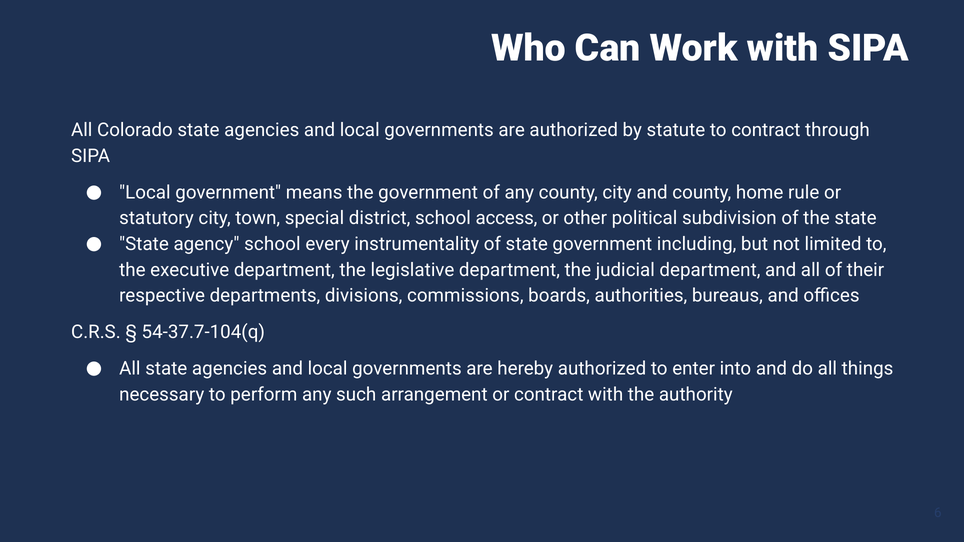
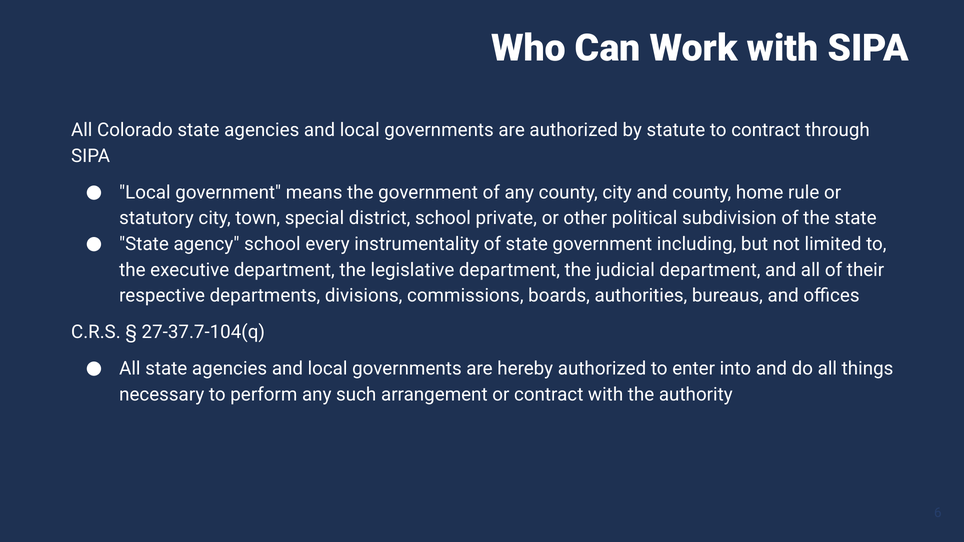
access: access -> private (506, 218)
54-37.7-104(q: 54-37.7-104(q -> 27-37.7-104(q (203, 332)
